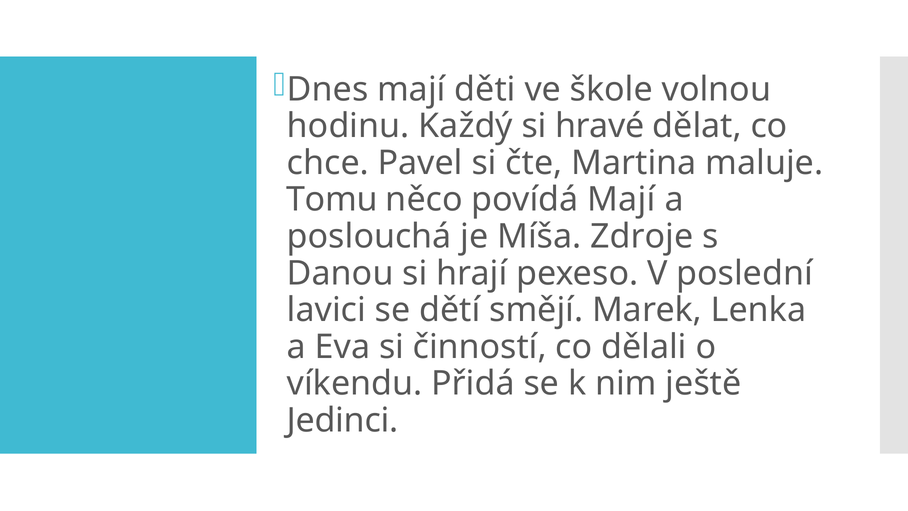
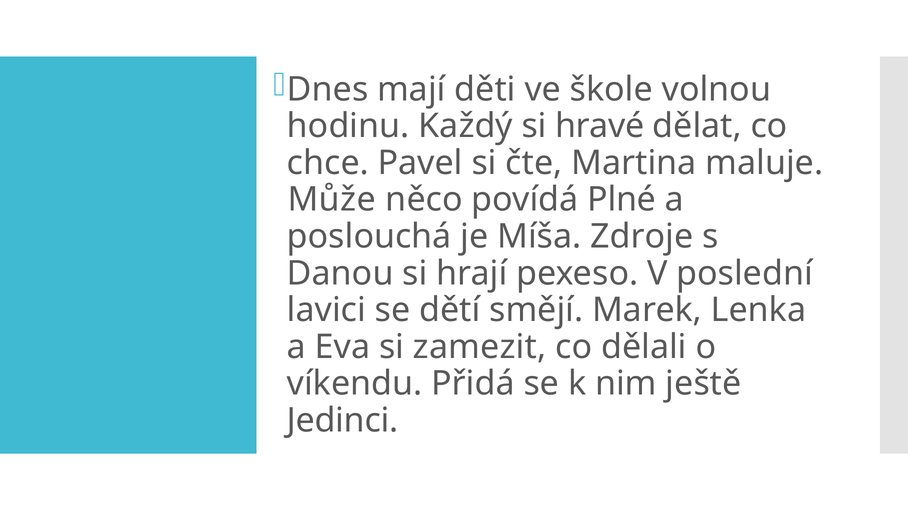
Tomu: Tomu -> Může (332, 200)
povídá Mají: Mají -> Plné (622, 200)
činností: činností -> zamezit (480, 347)
